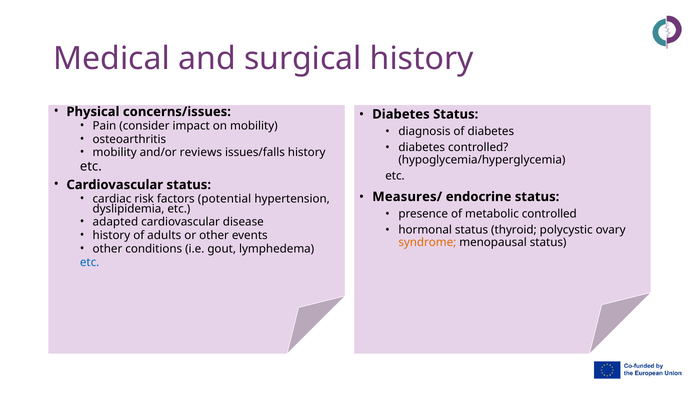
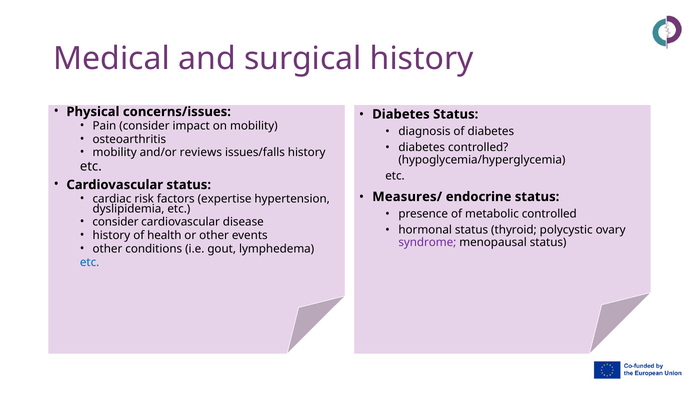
potential: potential -> expertise (225, 199)
adapted: adapted -> consider (116, 222)
adults: adults -> health (164, 236)
syndrome colour: orange -> purple (427, 243)
